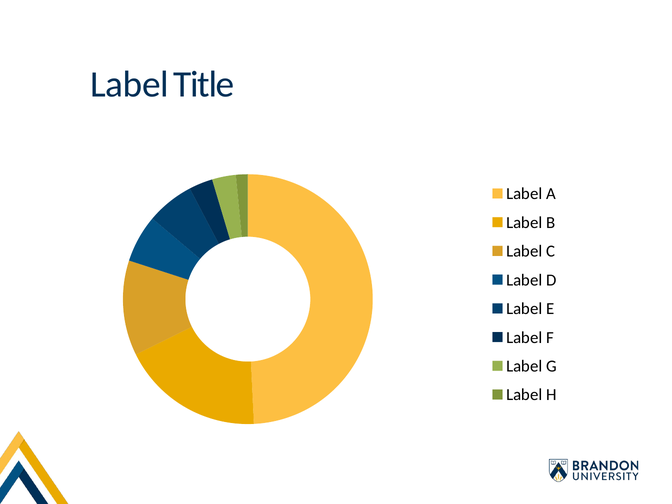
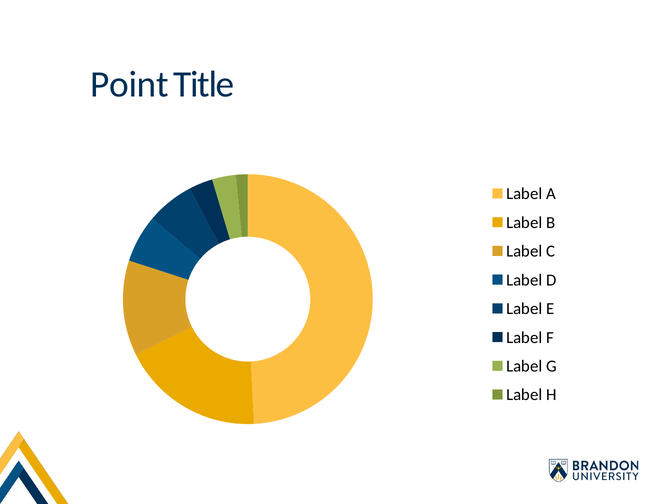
Label: Label -> Point (130, 84)
